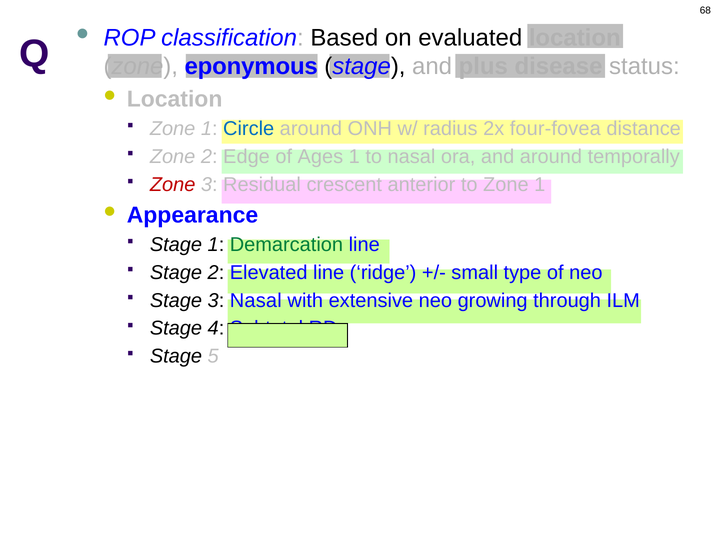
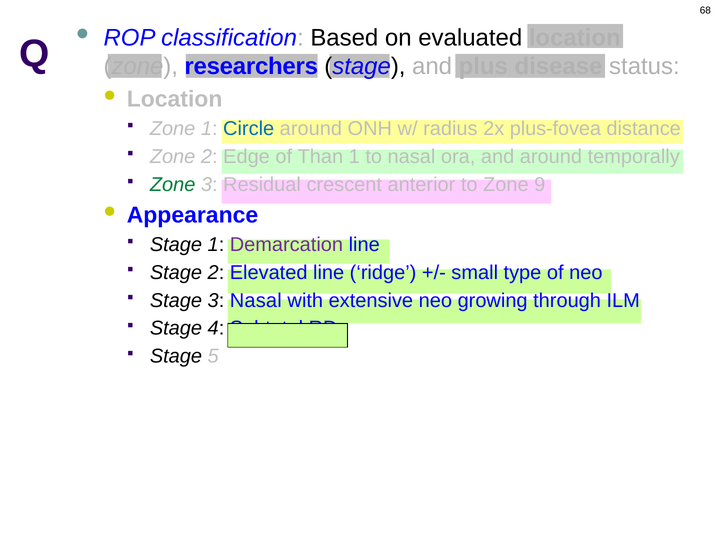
eponymous: eponymous -> researchers (251, 66)
four-fovea: four-fovea -> plus-fovea (555, 129)
Ages: Ages -> Than (320, 157)
Zone colour: red -> green (173, 185)
to Zone 1: 1 -> 9 (540, 185)
Demarcation colour: green -> purple (286, 245)
